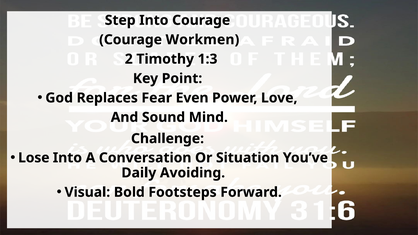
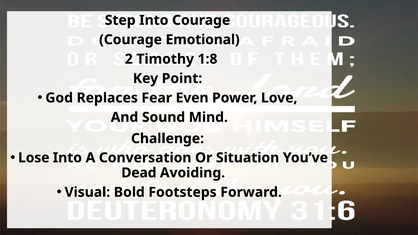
Workmen: Workmen -> Emotional (203, 40)
1:3: 1:3 -> 1:8 (208, 59)
Daily: Daily -> Dead (139, 173)
